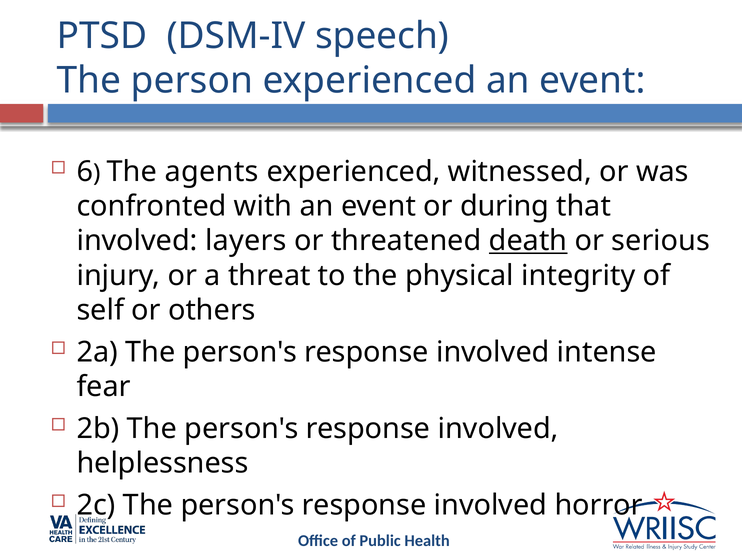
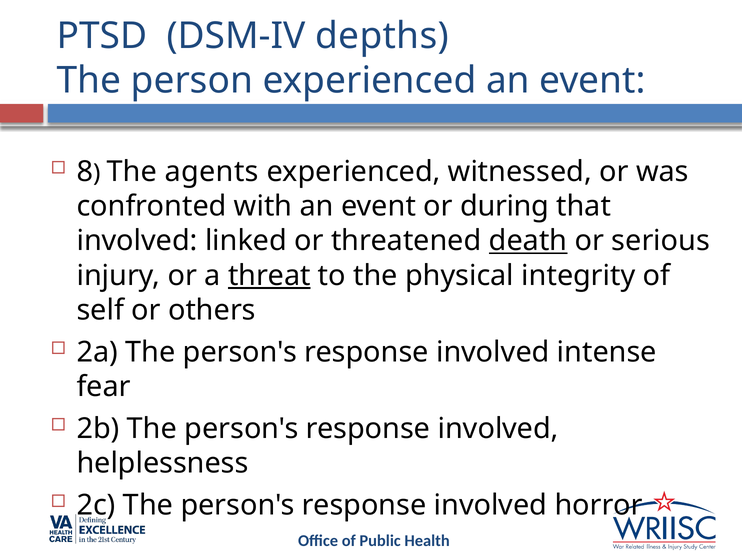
speech: speech -> depths (382, 36)
6: 6 -> 8 (85, 171)
layers: layers -> linked (246, 241)
threat underline: none -> present (269, 275)
